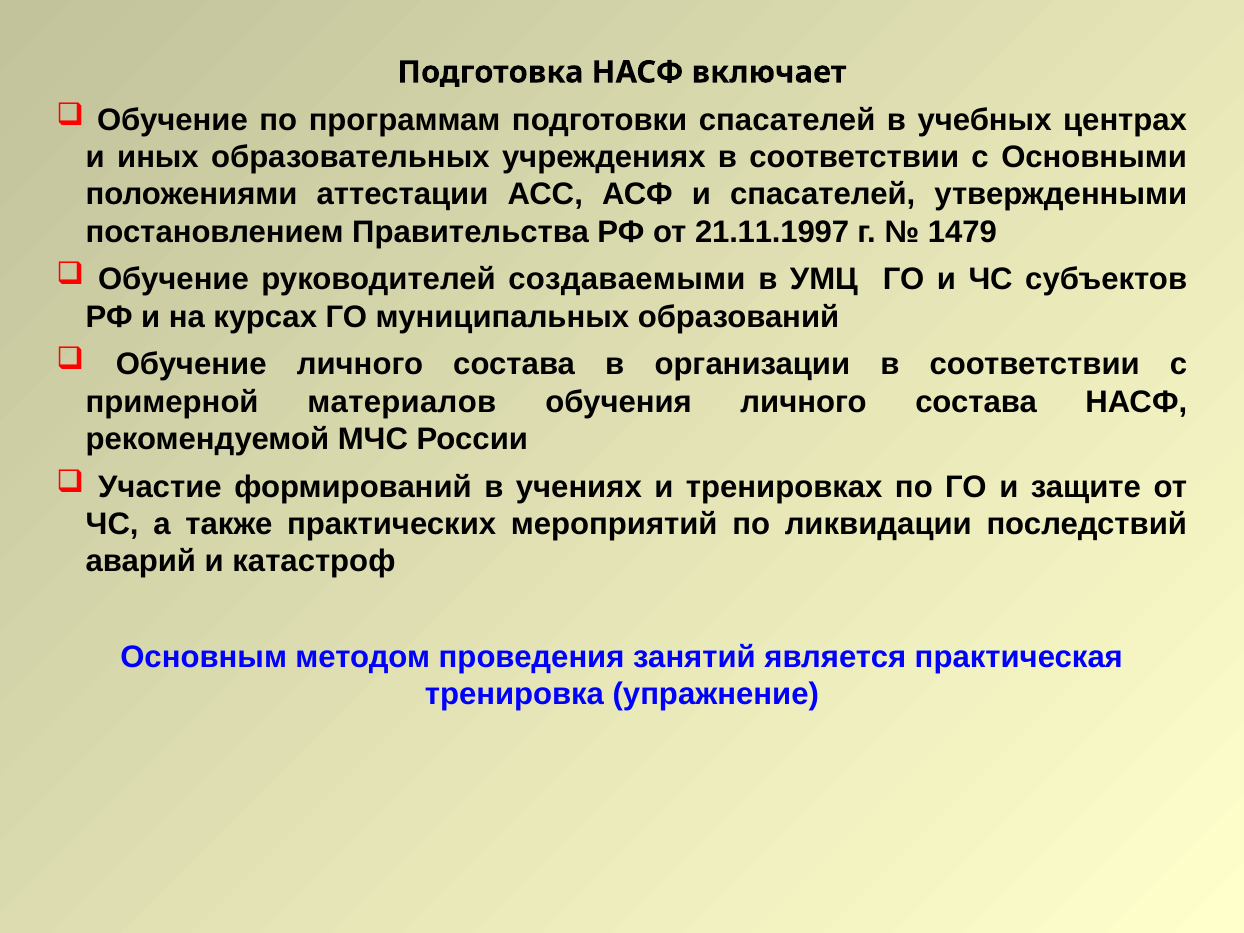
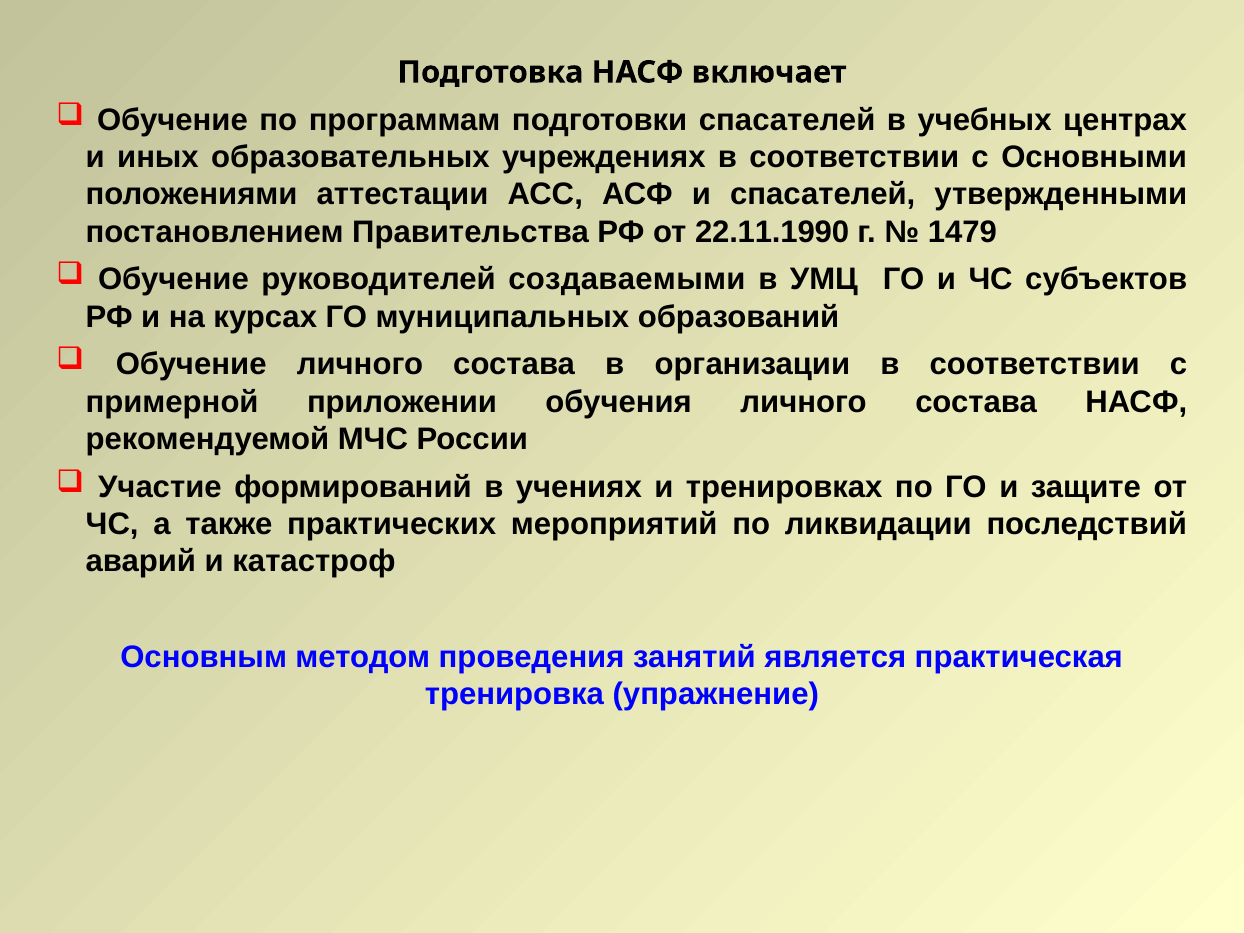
21.11.1997: 21.11.1997 -> 22.11.1990 (772, 232)
материалов: материалов -> приложении (402, 402)
